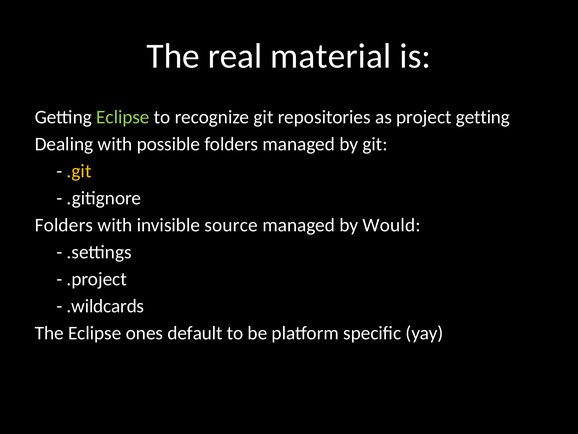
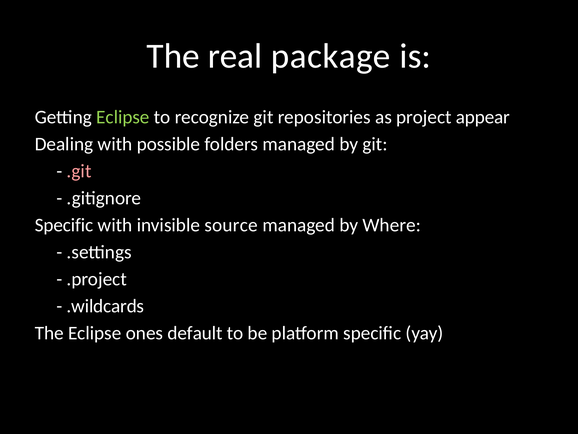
material: material -> package (331, 56)
project getting: getting -> appear (483, 117)
.git colour: yellow -> pink (79, 171)
Folders: Folders -> Specific (64, 225)
Would: Would -> Where (392, 225)
